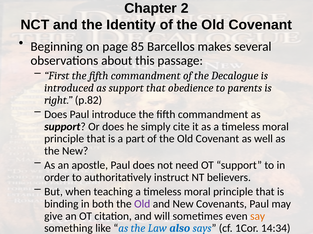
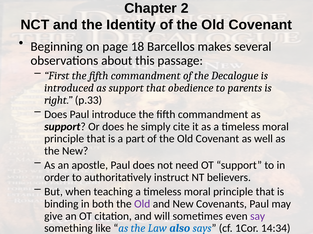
85: 85 -> 18 (138, 47)
p.82: p.82 -> p.33 (88, 100)
say colour: orange -> purple (258, 217)
